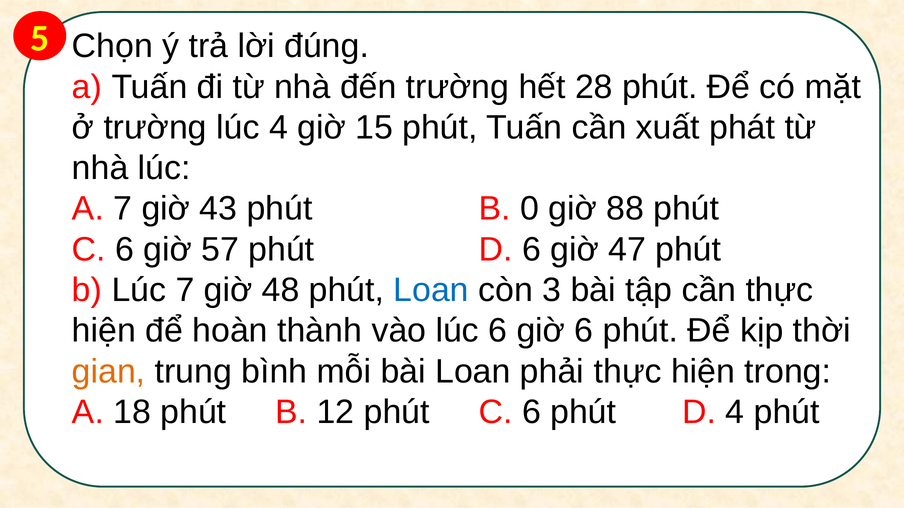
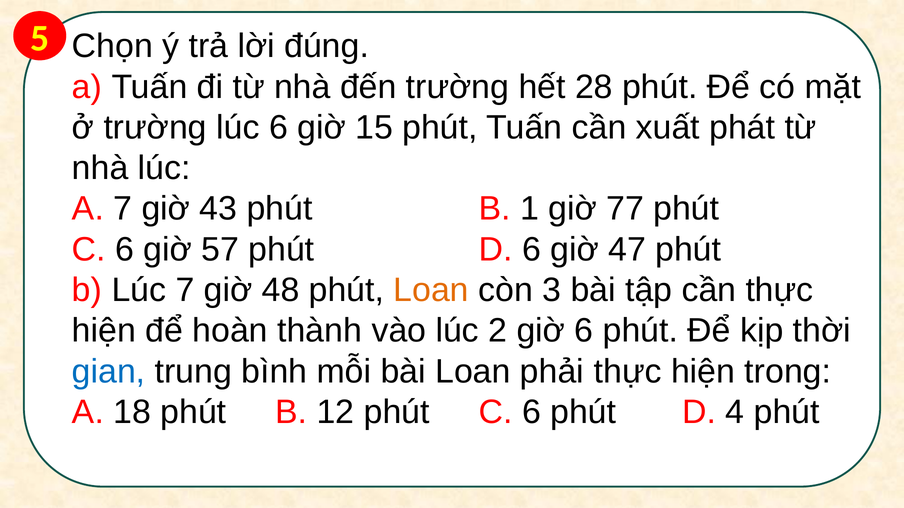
lúc 4: 4 -> 6 (278, 128)
0: 0 -> 1 (530, 209)
88: 88 -> 77 (625, 209)
Loan colour: blue -> orange (431, 290)
lúc 6: 6 -> 2 (498, 331)
gian colour: orange -> blue (109, 372)
